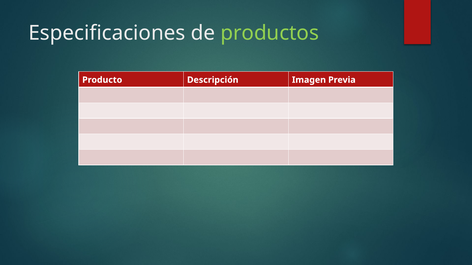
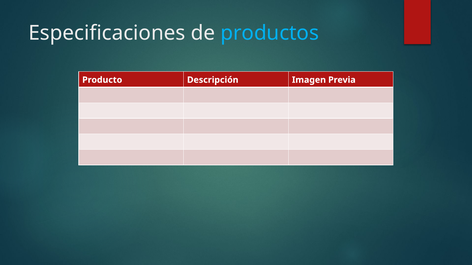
productos colour: light green -> light blue (270, 33)
